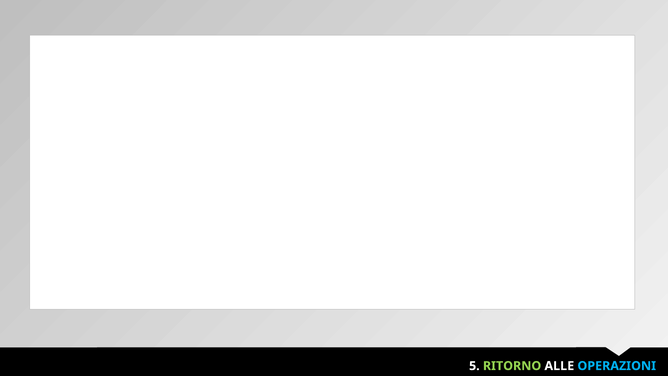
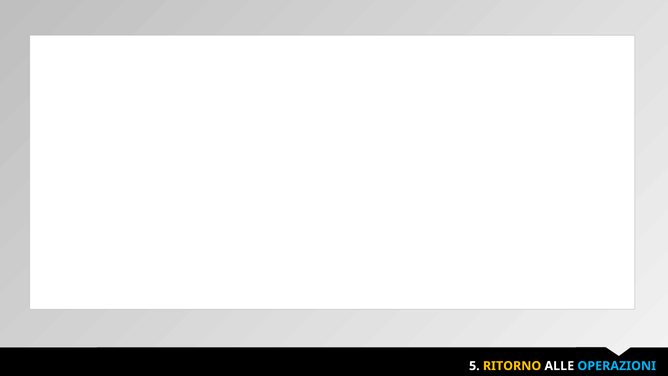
RITORNO colour: light green -> yellow (512, 366)
